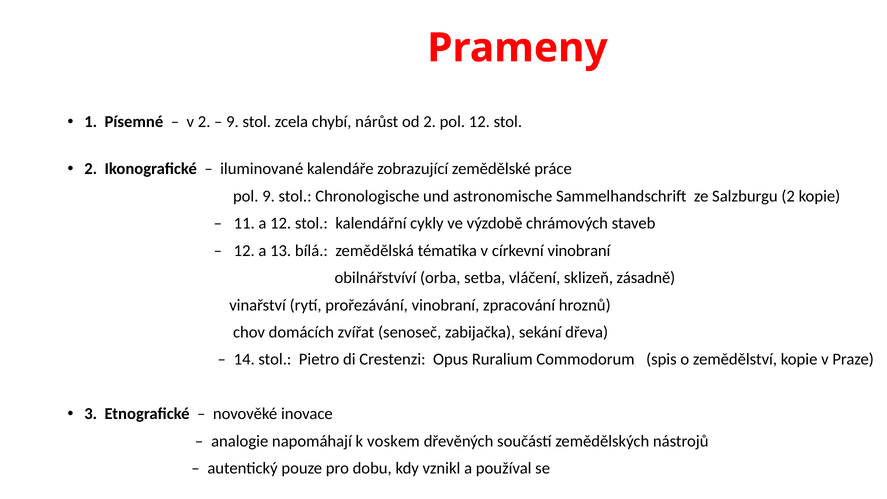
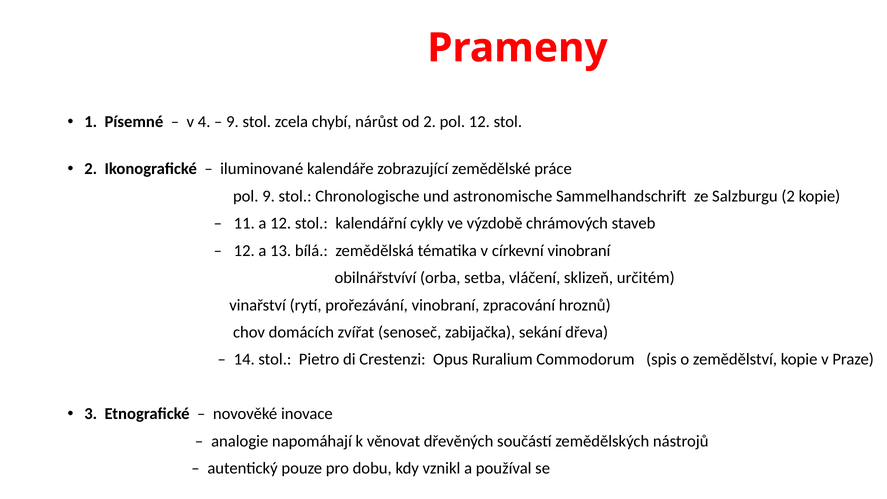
v 2: 2 -> 4 (204, 122)
zásadně: zásadně -> určitém (646, 278)
voskem: voskem -> věnovat (394, 441)
